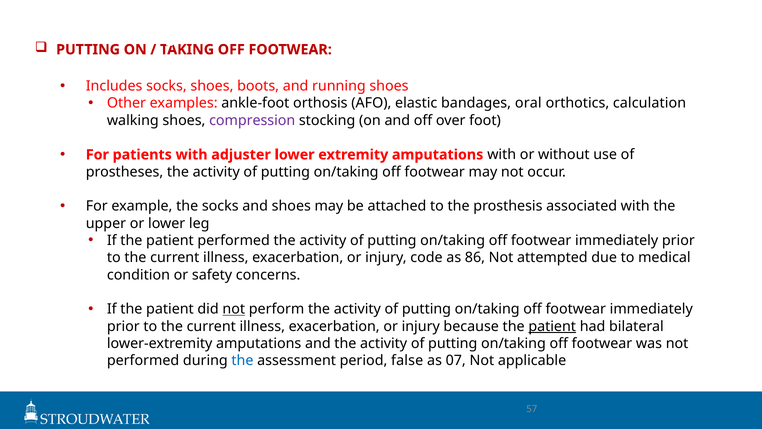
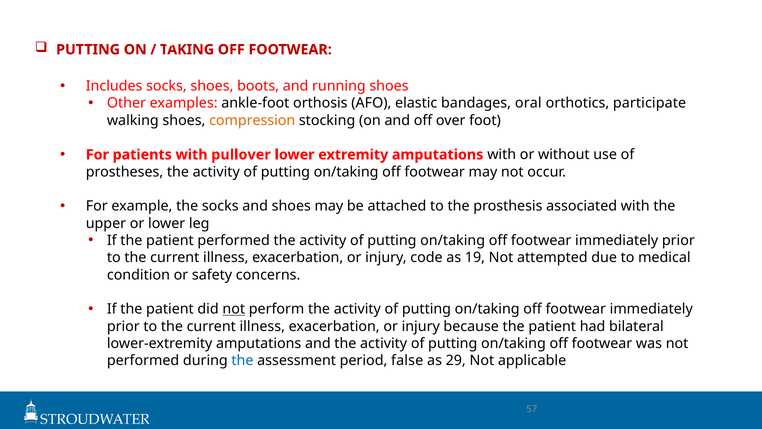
calculation: calculation -> participate (650, 103)
compression colour: purple -> orange (252, 120)
adjuster: adjuster -> pullover (241, 155)
86: 86 -> 19 (475, 257)
patient underline: present -> none (552, 326)
07: 07 -> 29 (456, 360)
